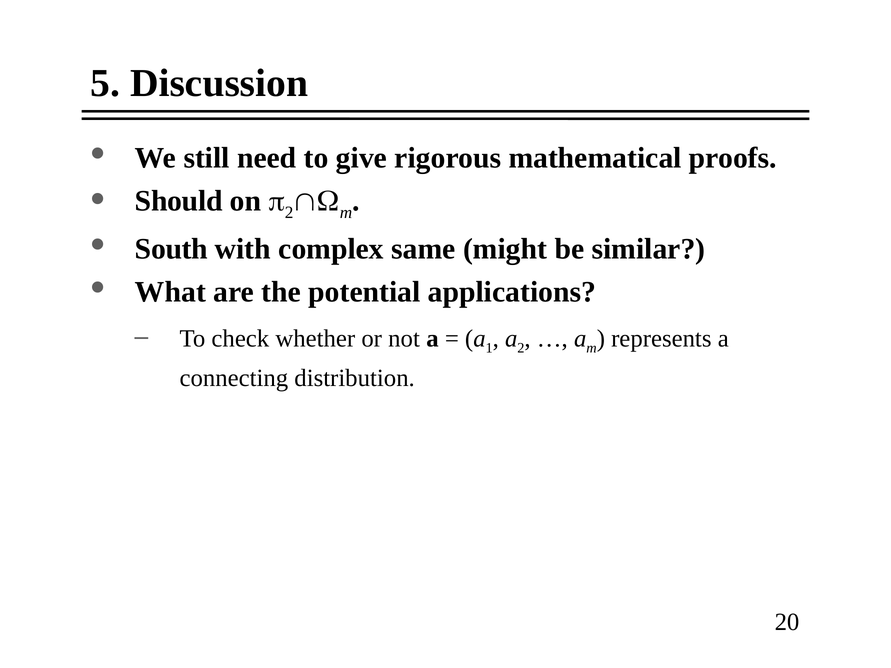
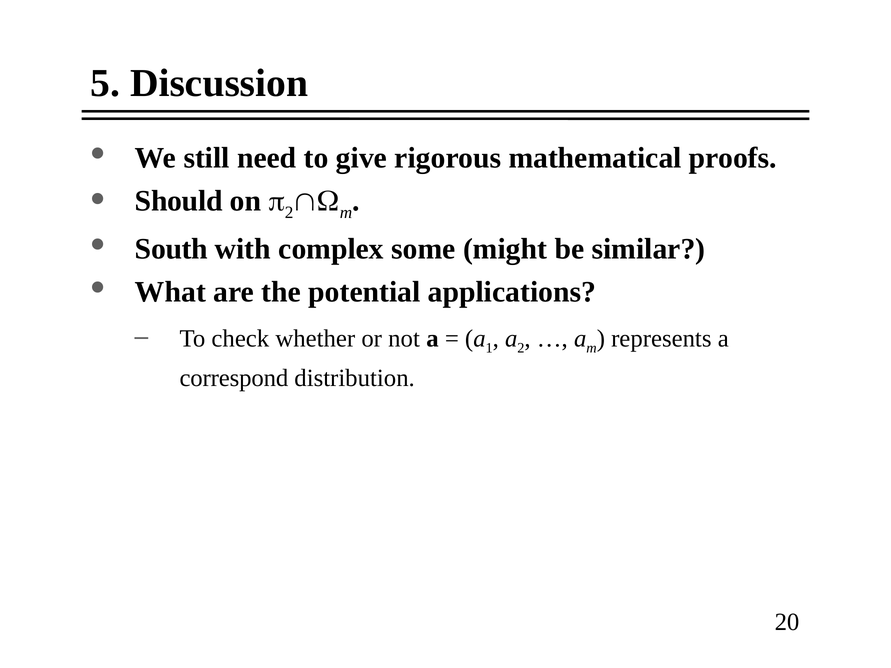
same: same -> some (423, 249)
connecting: connecting -> correspond (234, 378)
